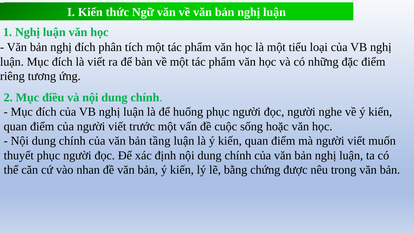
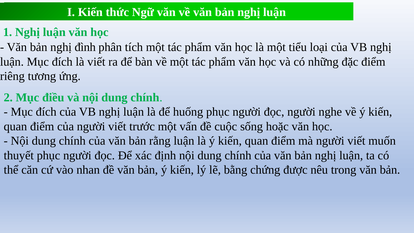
nghị đích: đích -> đình (85, 47)
tầng: tầng -> rằng (160, 141)
